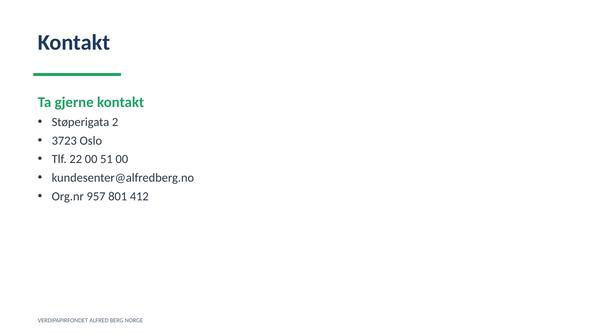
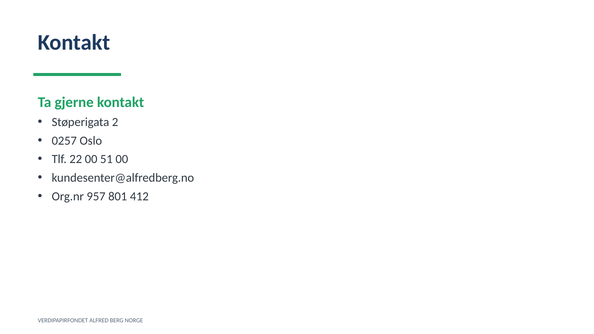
3723: 3723 -> 0257 (64, 141)
